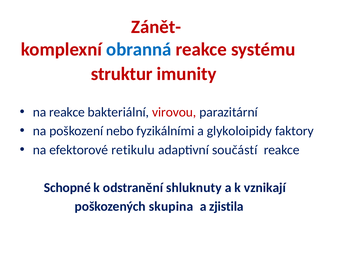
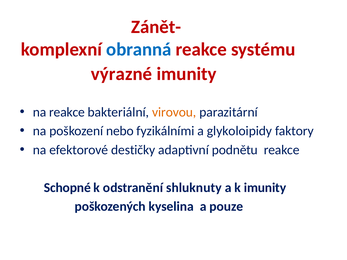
struktur: struktur -> výrazné (122, 74)
virovou colour: red -> orange (174, 112)
retikulu: retikulu -> destičky (133, 150)
součástí: součástí -> podnětu (235, 150)
k vznikají: vznikají -> imunity (265, 188)
skupina: skupina -> kyselina (171, 207)
zjistila: zjistila -> pouze (226, 207)
